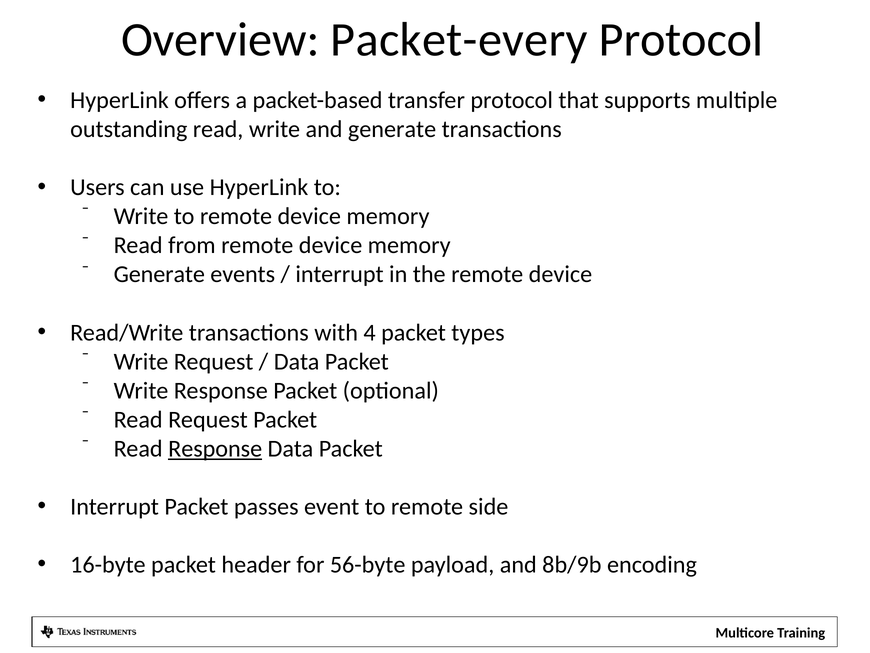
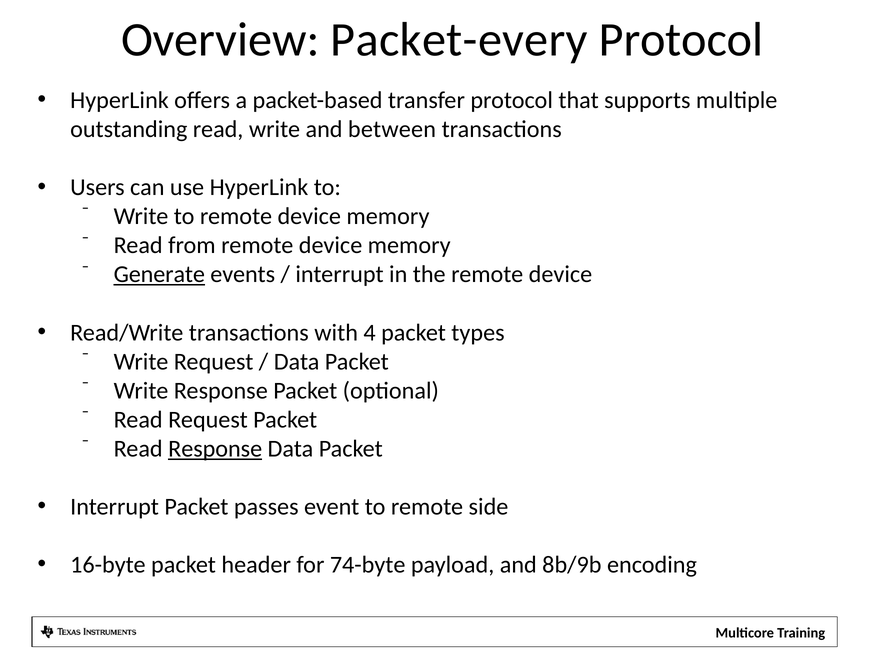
and generate: generate -> between (392, 129)
Generate underline: none -> present (159, 274)
56-byte: 56-byte -> 74-byte (368, 564)
